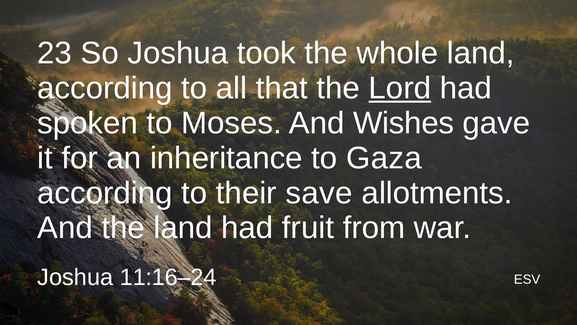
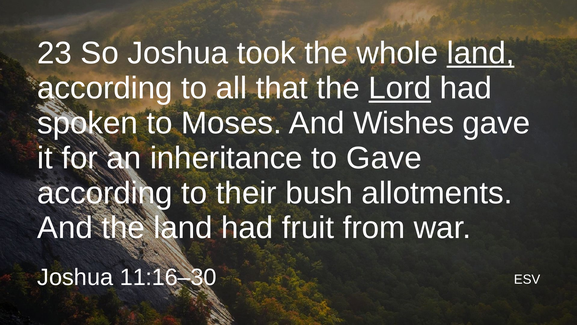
land underline: none -> present (481, 53)
to Gaza: Gaza -> Gave (384, 158)
save: save -> bush (319, 193)
11:16–24: 11:16–24 -> 11:16–30 (168, 277)
